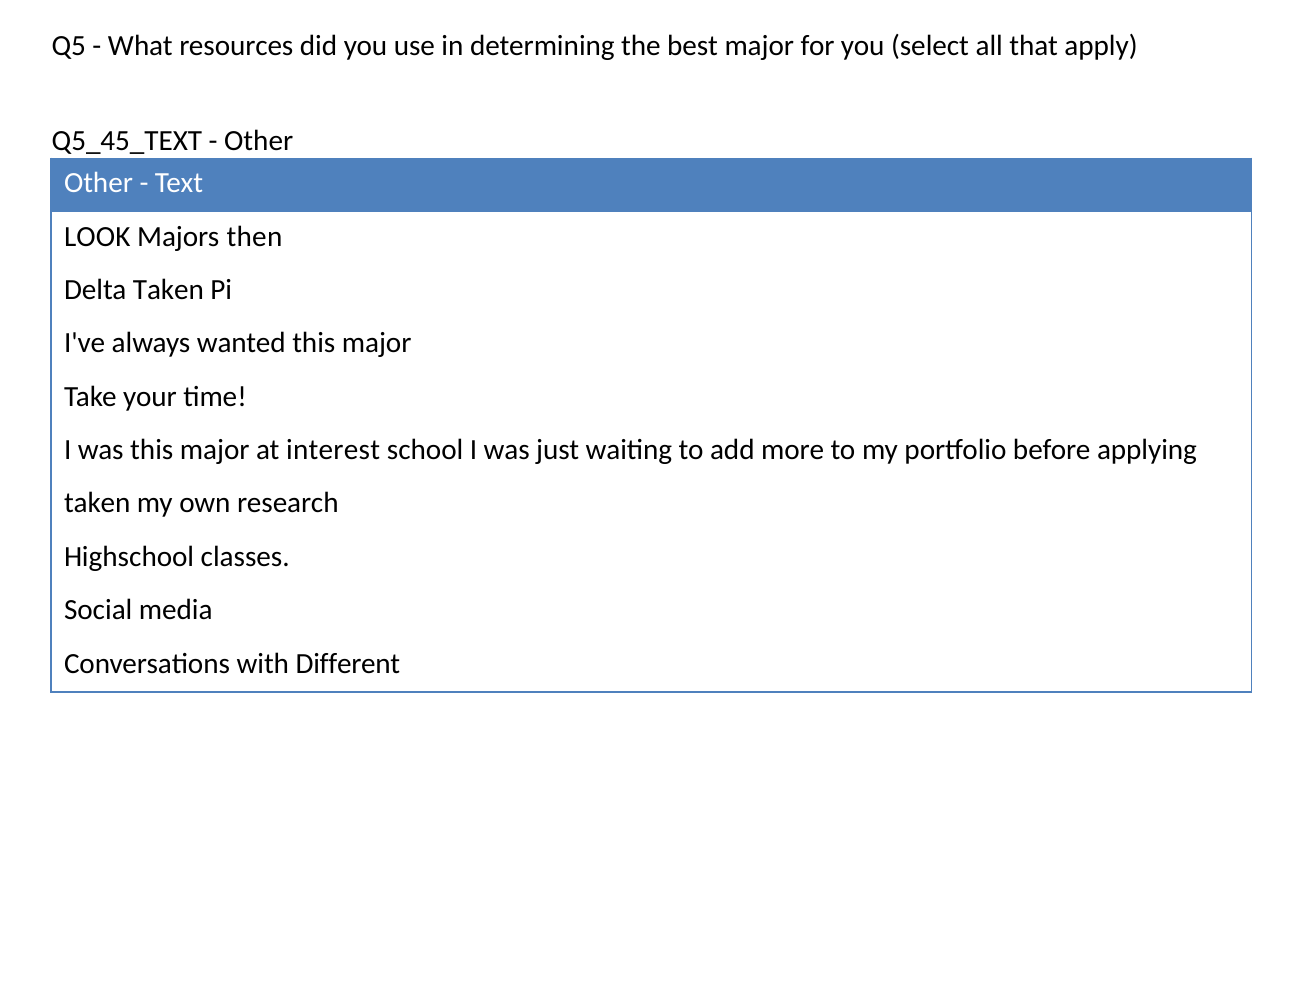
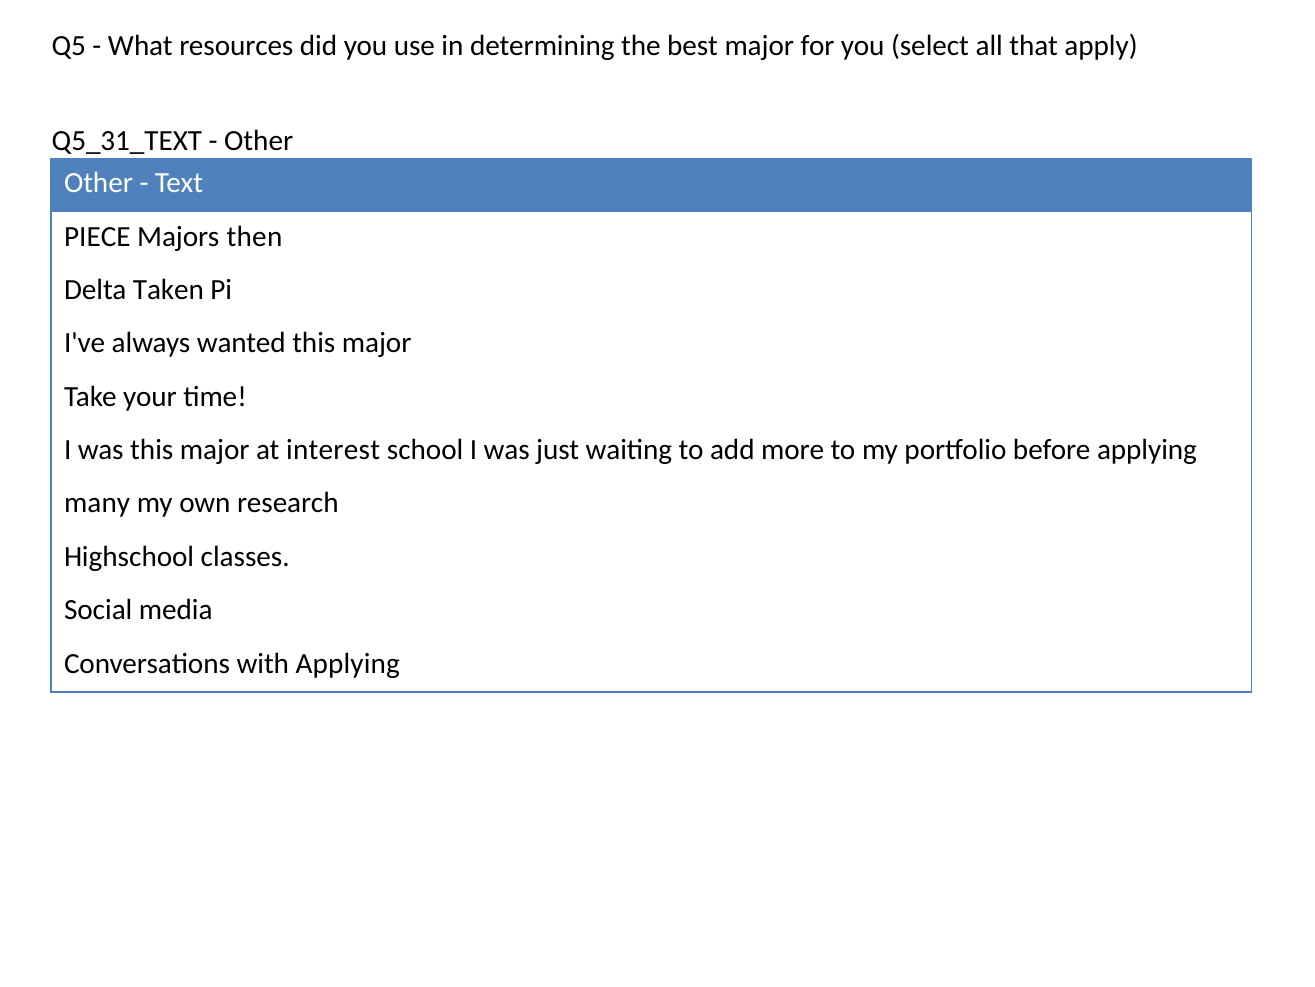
Q5_45_TEXT: Q5_45_TEXT -> Q5_31_TEXT (127, 141)
LOOK: LOOK -> PIECE (97, 236)
taken: taken -> many (97, 503)
with Different: Different -> Applying (348, 663)
